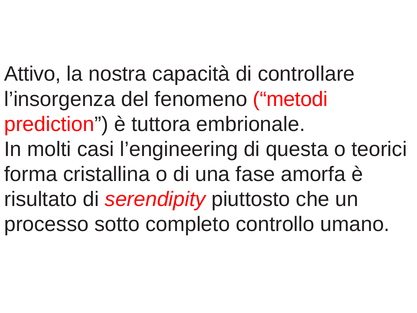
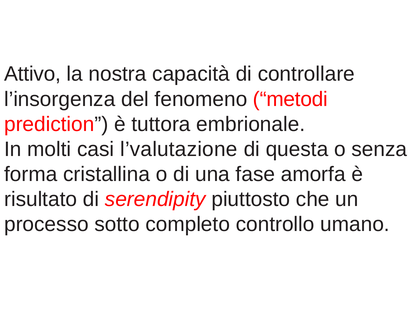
l’engineering: l’engineering -> l’valutazione (179, 149)
teorici: teorici -> senza (379, 149)
